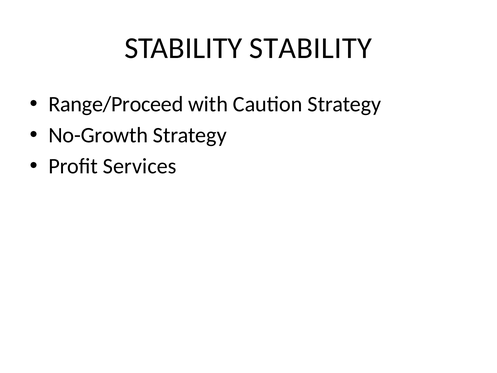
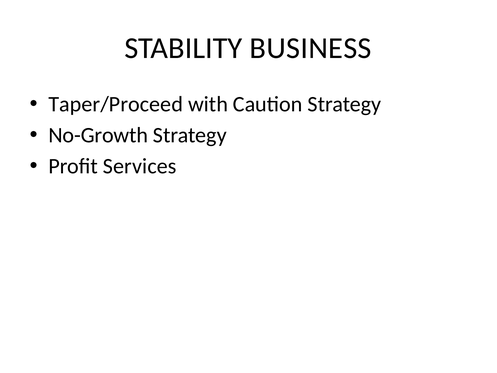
STABILITY STABILITY: STABILITY -> BUSINESS (311, 48)
Range/Proceed: Range/Proceed -> Taper/Proceed (116, 104)
